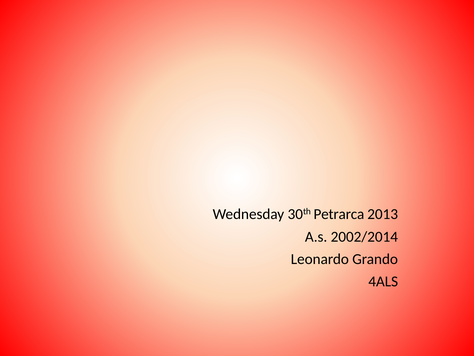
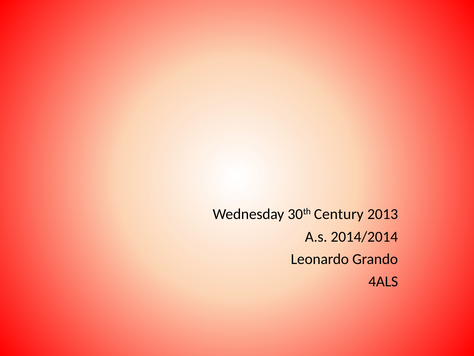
Petrarca: Petrarca -> Century (339, 214)
2002/2014: 2002/2014 -> 2014/2014 (364, 236)
